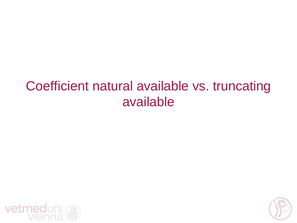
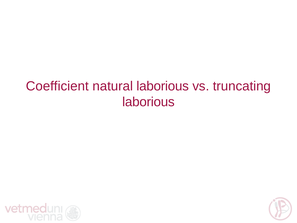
natural available: available -> laborious (163, 86)
available: available -> laborious (149, 102)
